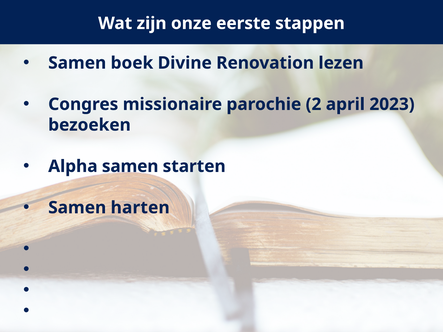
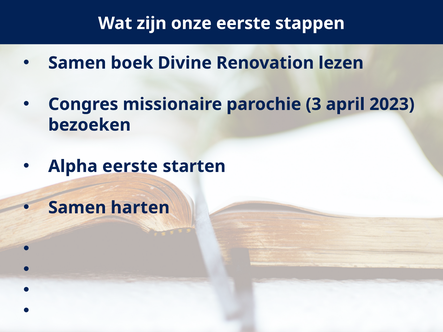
2: 2 -> 3 (314, 104)
Alpha samen: samen -> eerste (130, 166)
